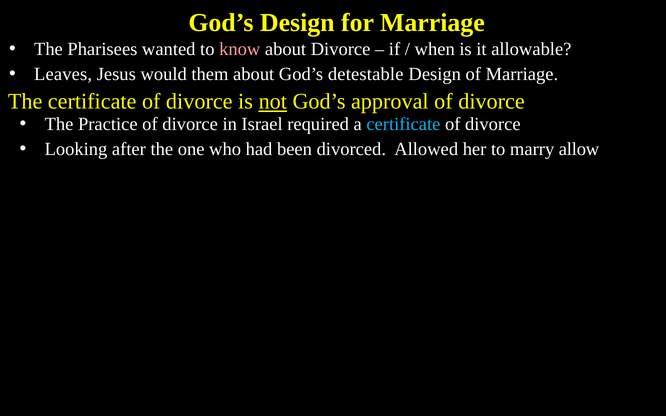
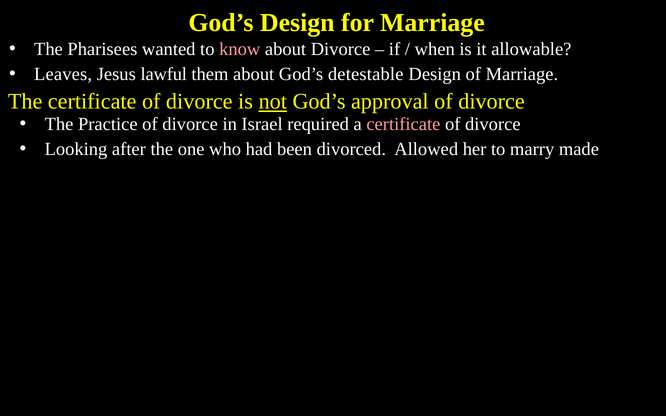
would: would -> lawful (164, 74)
certificate colour: light blue -> pink (403, 124)
allow: allow -> made (579, 149)
